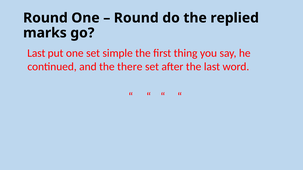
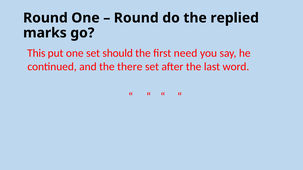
Last: Last -> This (36, 53)
simple: simple -> should (118, 53)
thing: thing -> need (186, 53)
